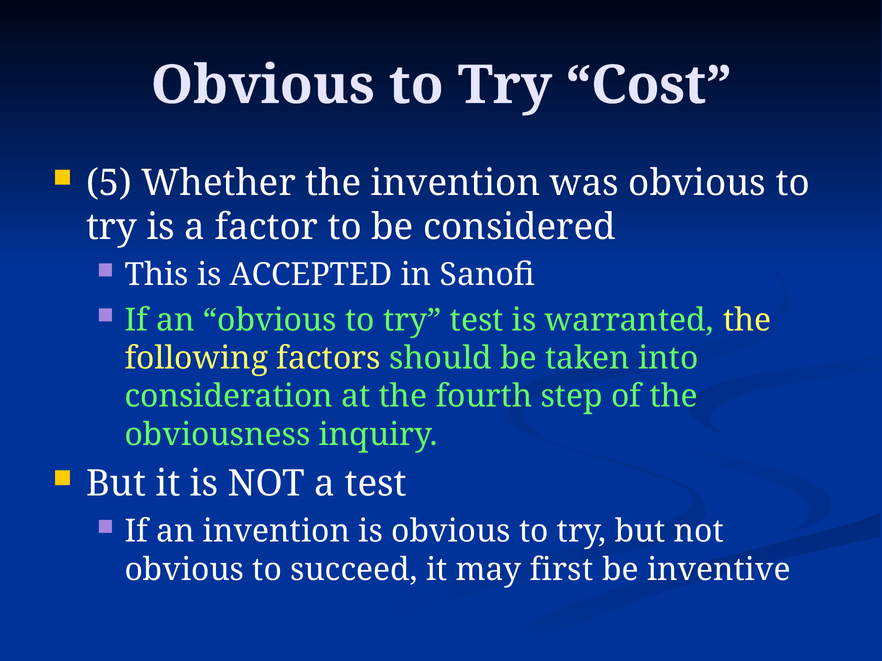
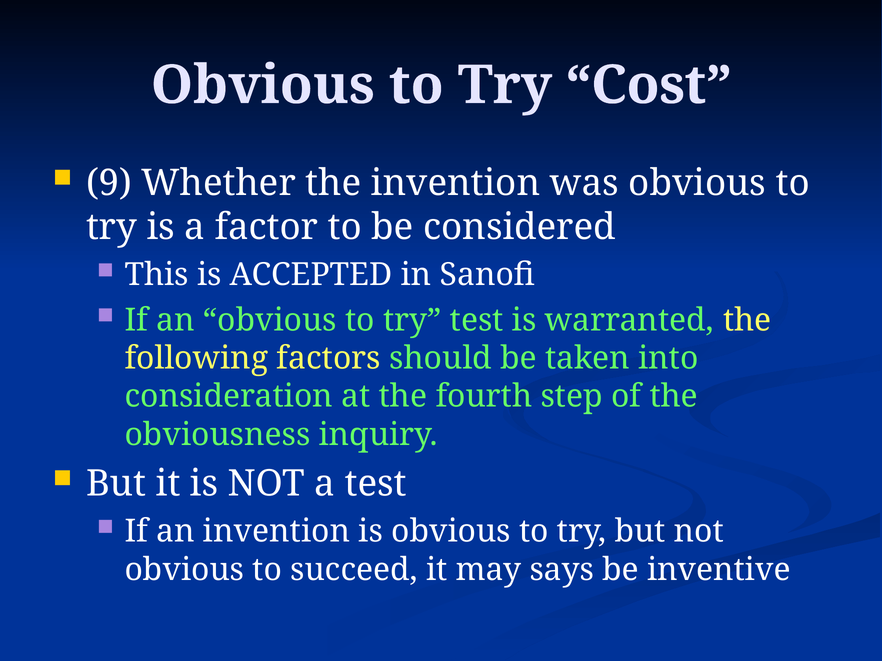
5: 5 -> 9 (109, 183)
first: first -> says (562, 570)
